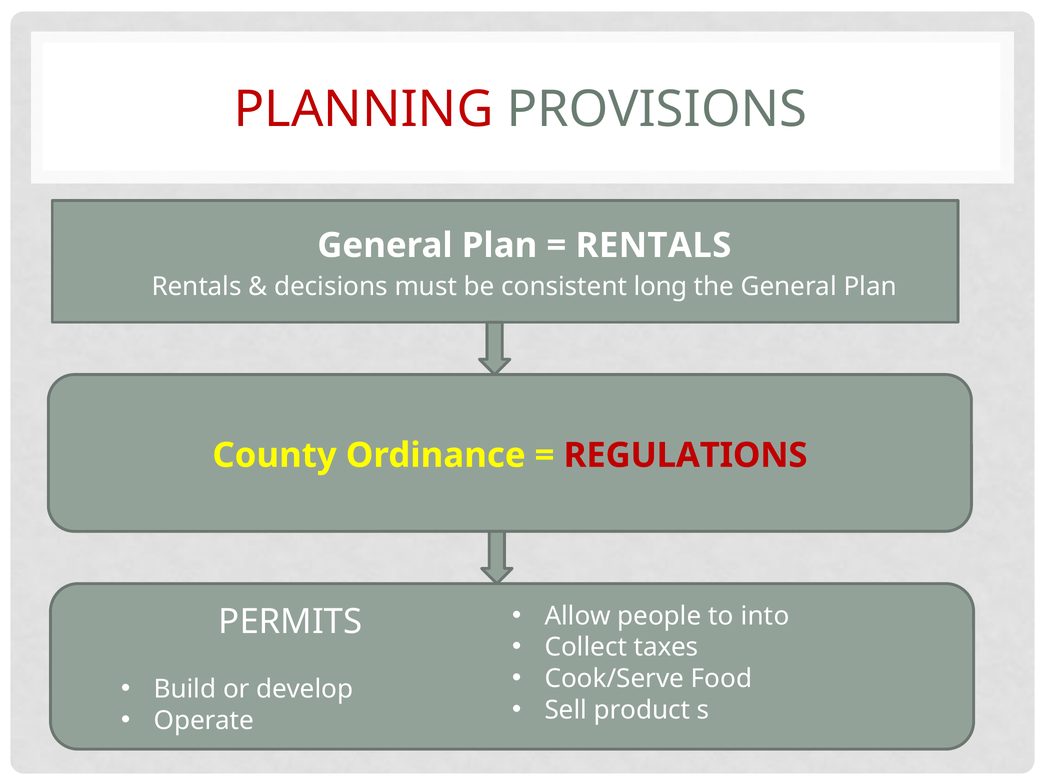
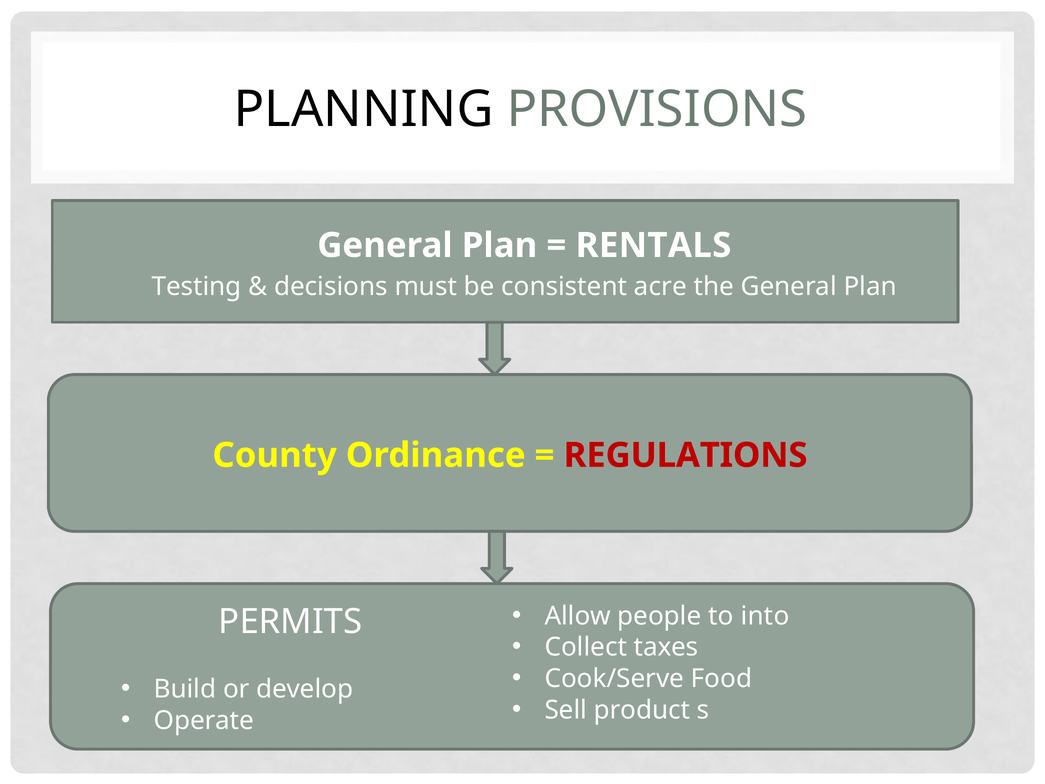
PLANNING colour: red -> black (364, 110)
Rentals: Rentals -> Testing (197, 287)
long: long -> acre (660, 287)
